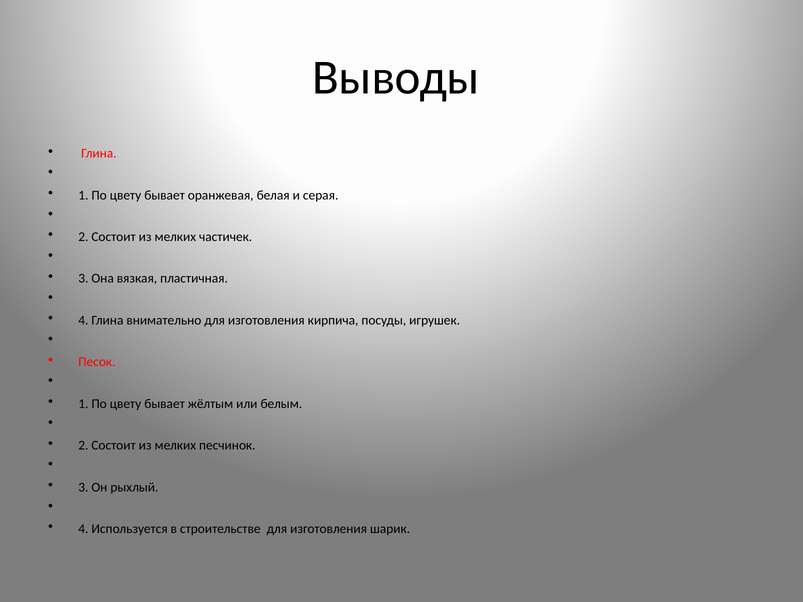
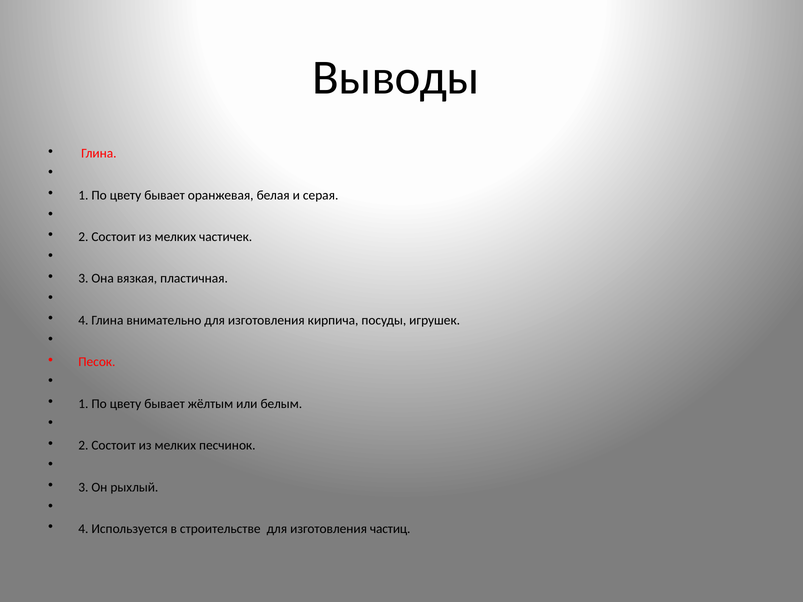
шарик: шарик -> частиц (390, 529)
